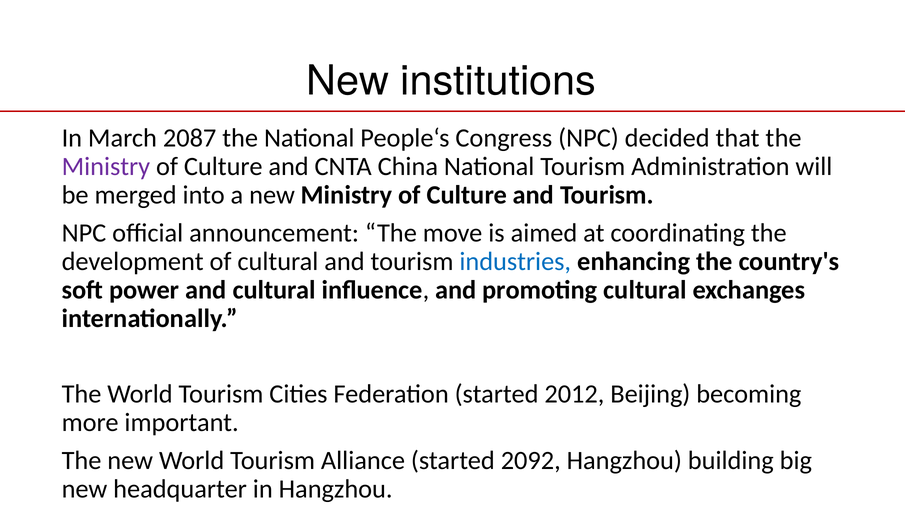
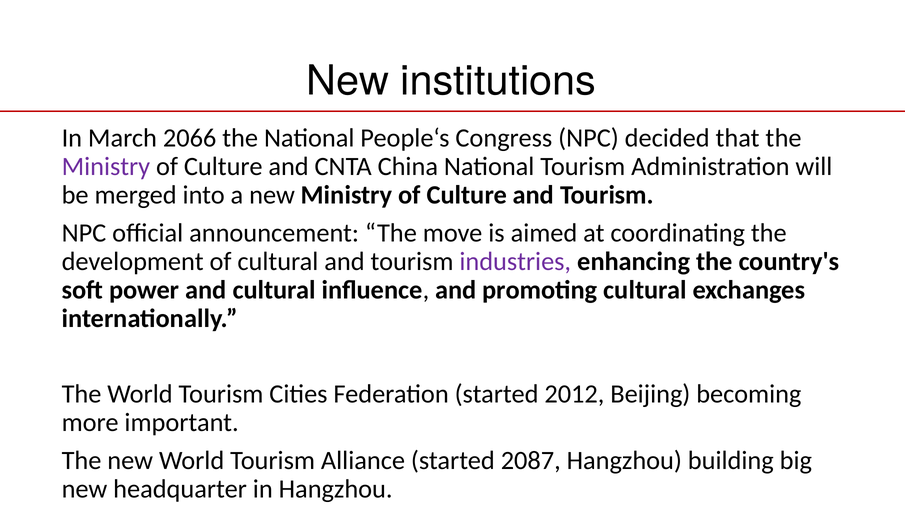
2087: 2087 -> 2066 (190, 138)
industries colour: blue -> purple (515, 262)
2092: 2092 -> 2087 (531, 461)
